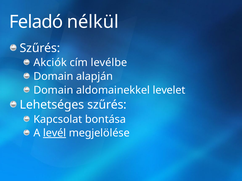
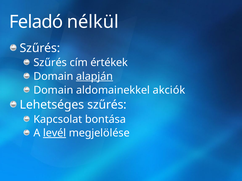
Akciók: Akciók -> Szűrés (50, 63)
levélbe: levélbe -> értékek (109, 63)
alapján underline: none -> present (95, 77)
levelet: levelet -> akciók (169, 90)
